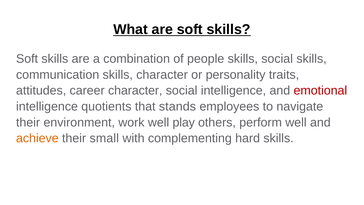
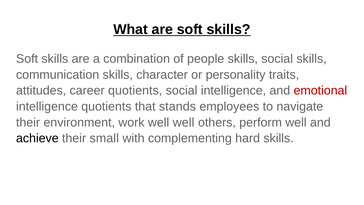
career character: character -> quotients (135, 90)
well play: play -> well (184, 122)
achieve colour: orange -> black (37, 138)
